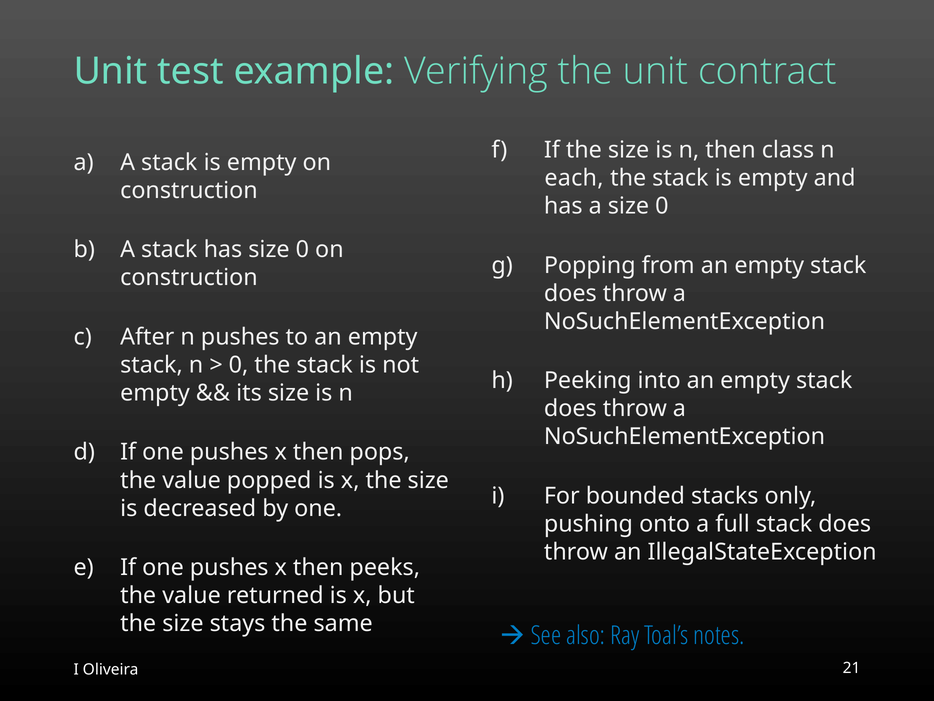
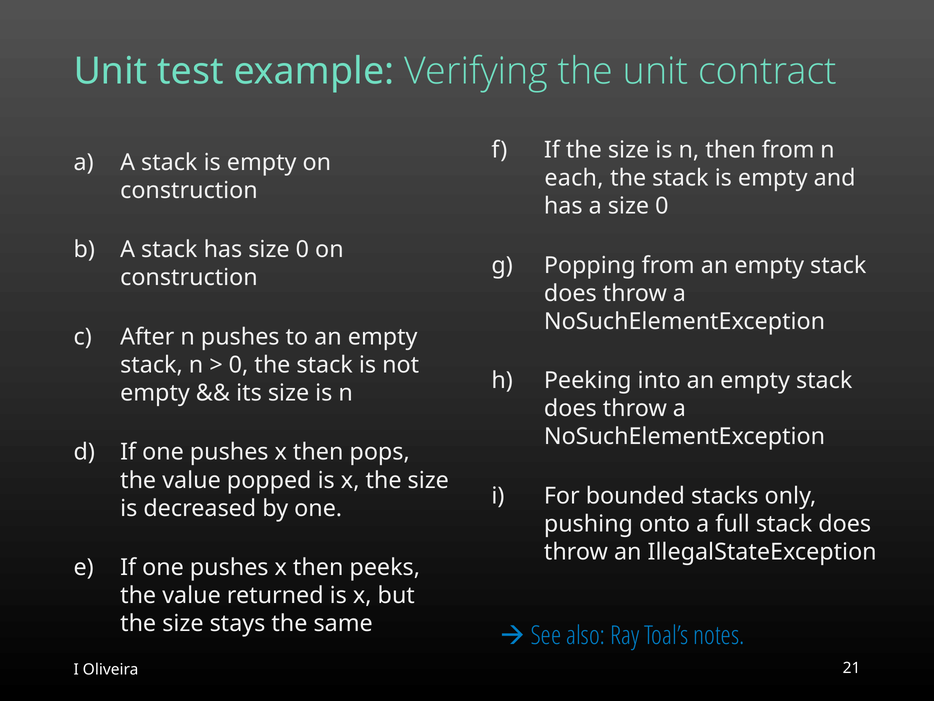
then class: class -> from (788, 150)
